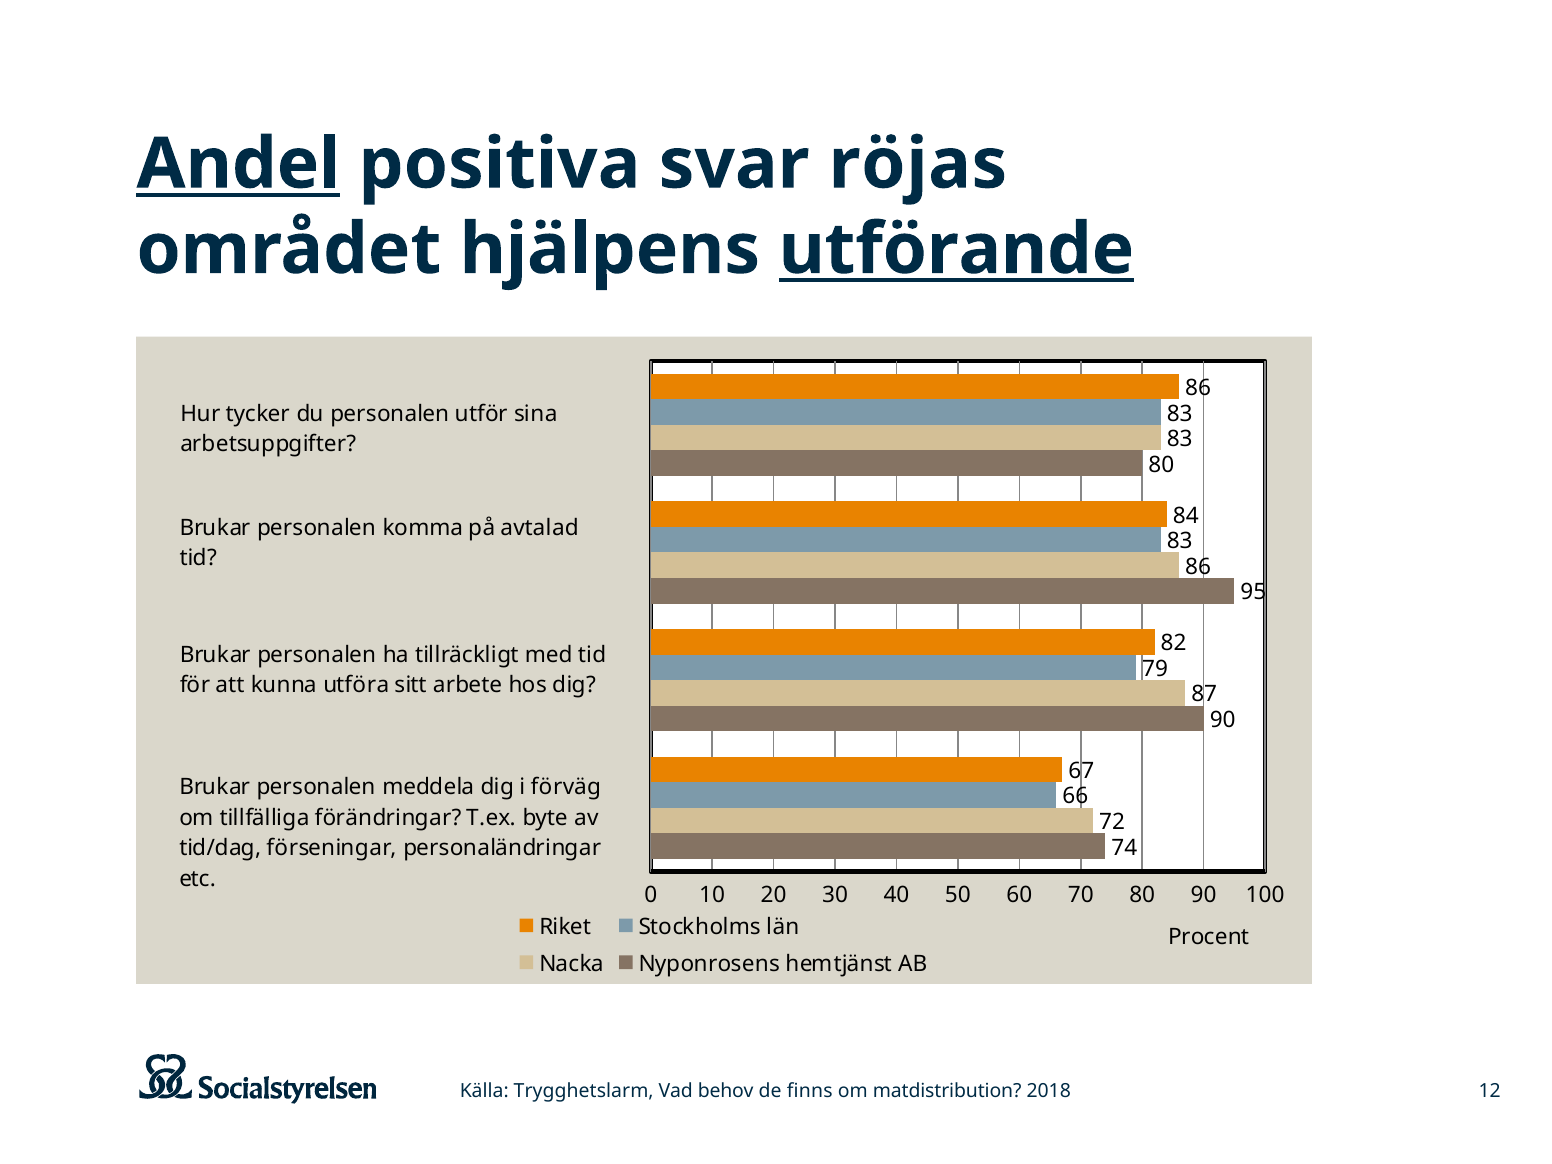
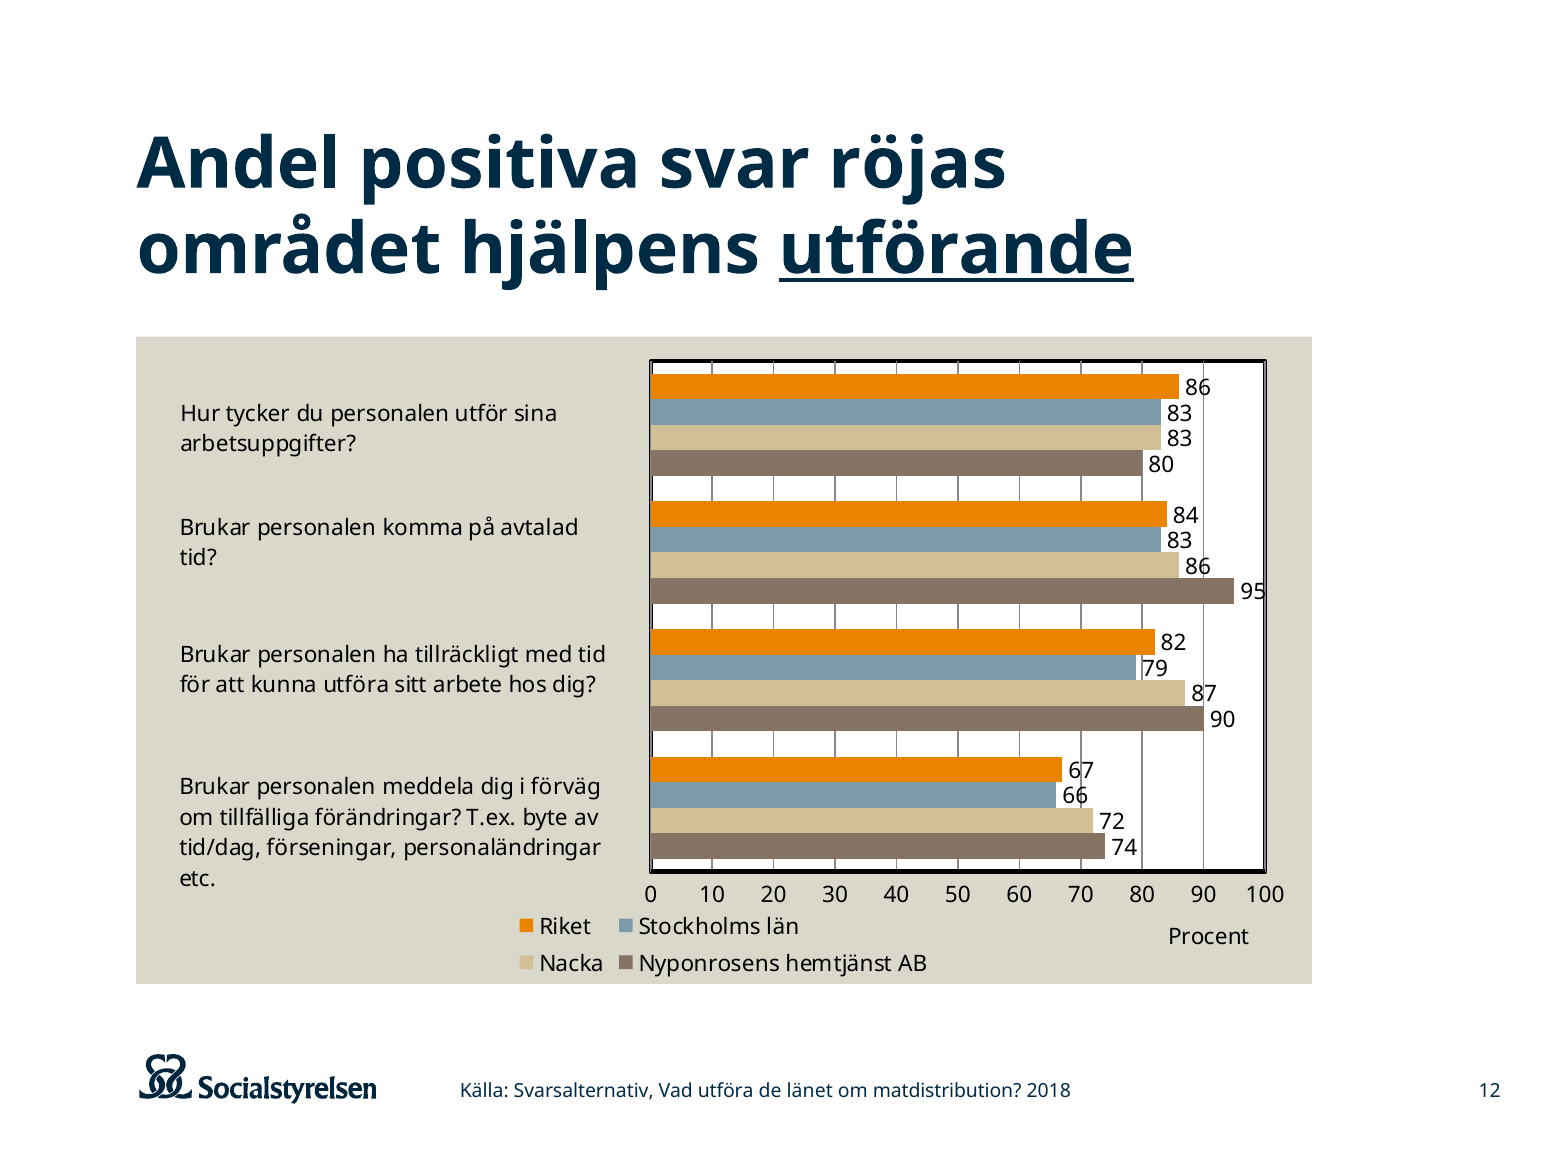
Andel underline: present -> none (238, 164)
Trygghetslarm: Trygghetslarm -> Svarsalternativ (584, 1091)
Vad behov: behov -> utföra (726, 1091)
finns: finns -> länet (810, 1091)
